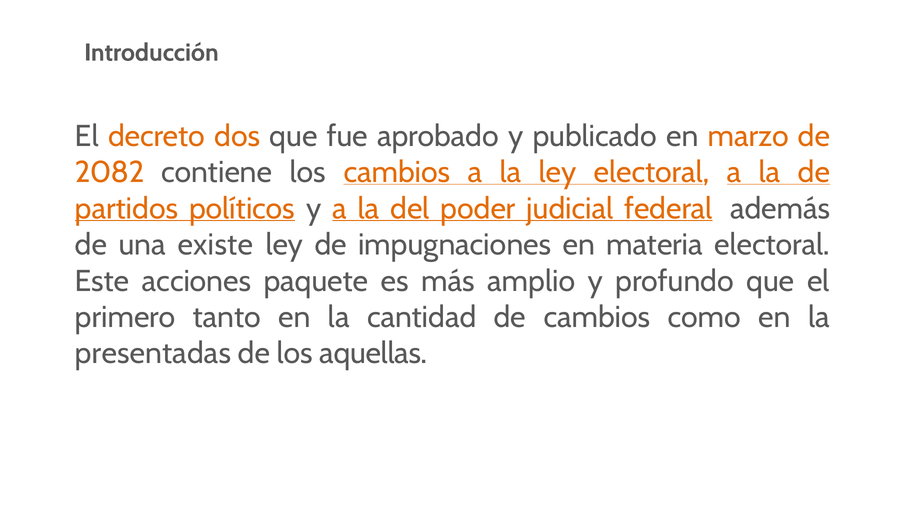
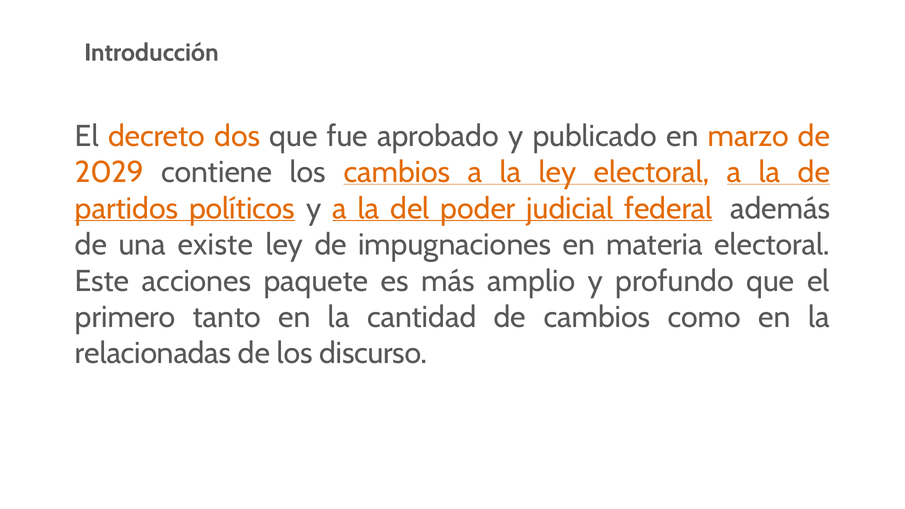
2082: 2082 -> 2029 (110, 173)
presentadas: presentadas -> relacionadas (153, 354)
aquellas: aquellas -> discurso (373, 354)
